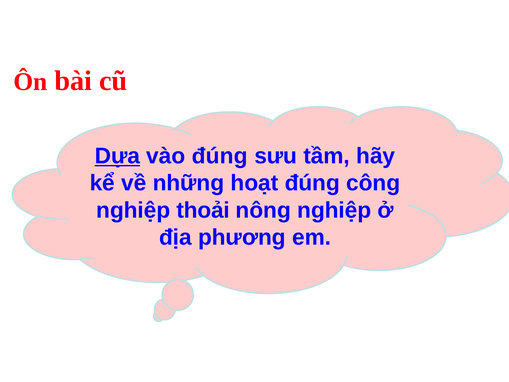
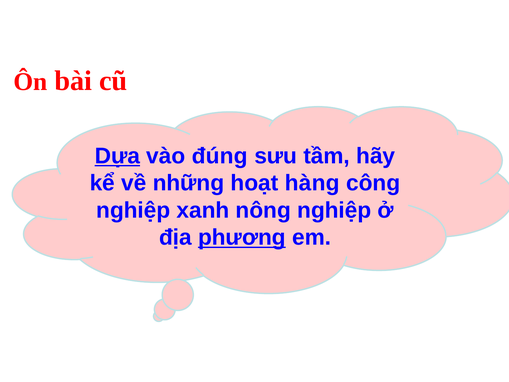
hoạt đúng: đúng -> hàng (312, 183)
thoải: thoải -> xanh (203, 210)
phương underline: none -> present (242, 237)
